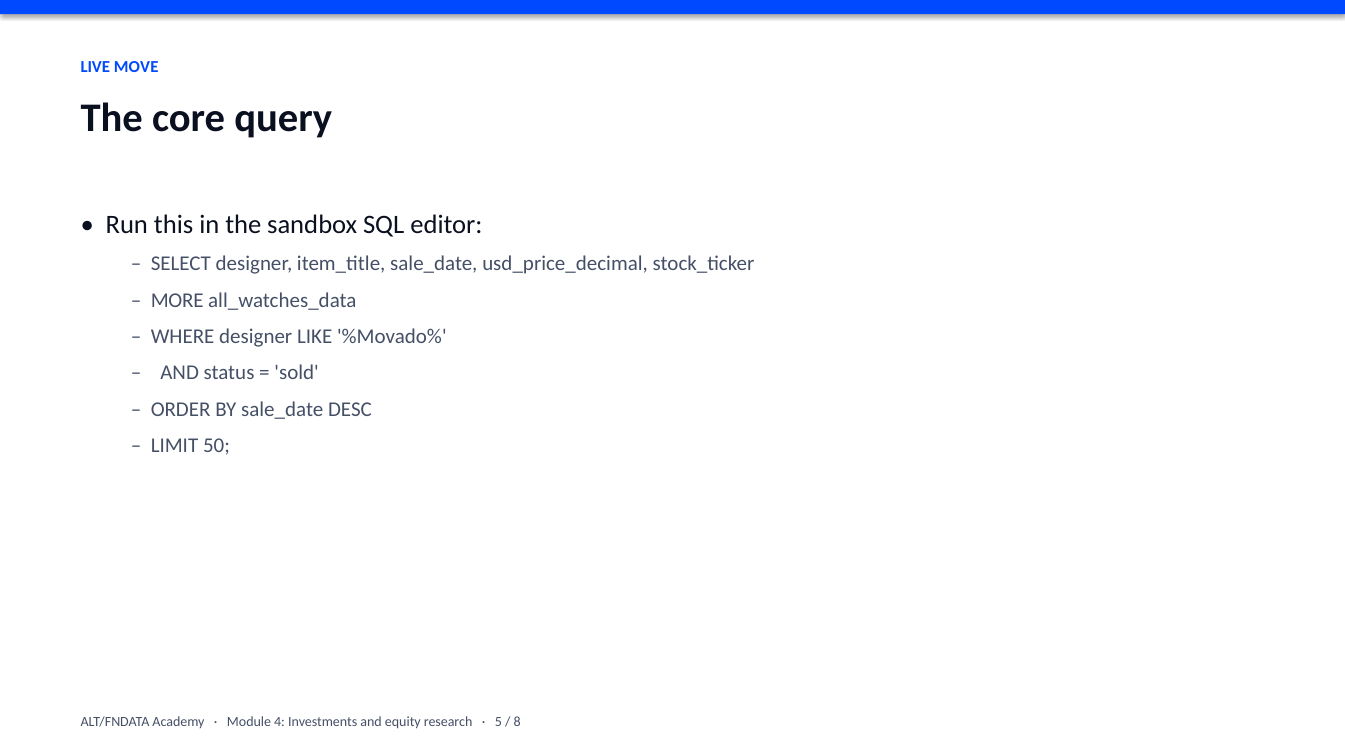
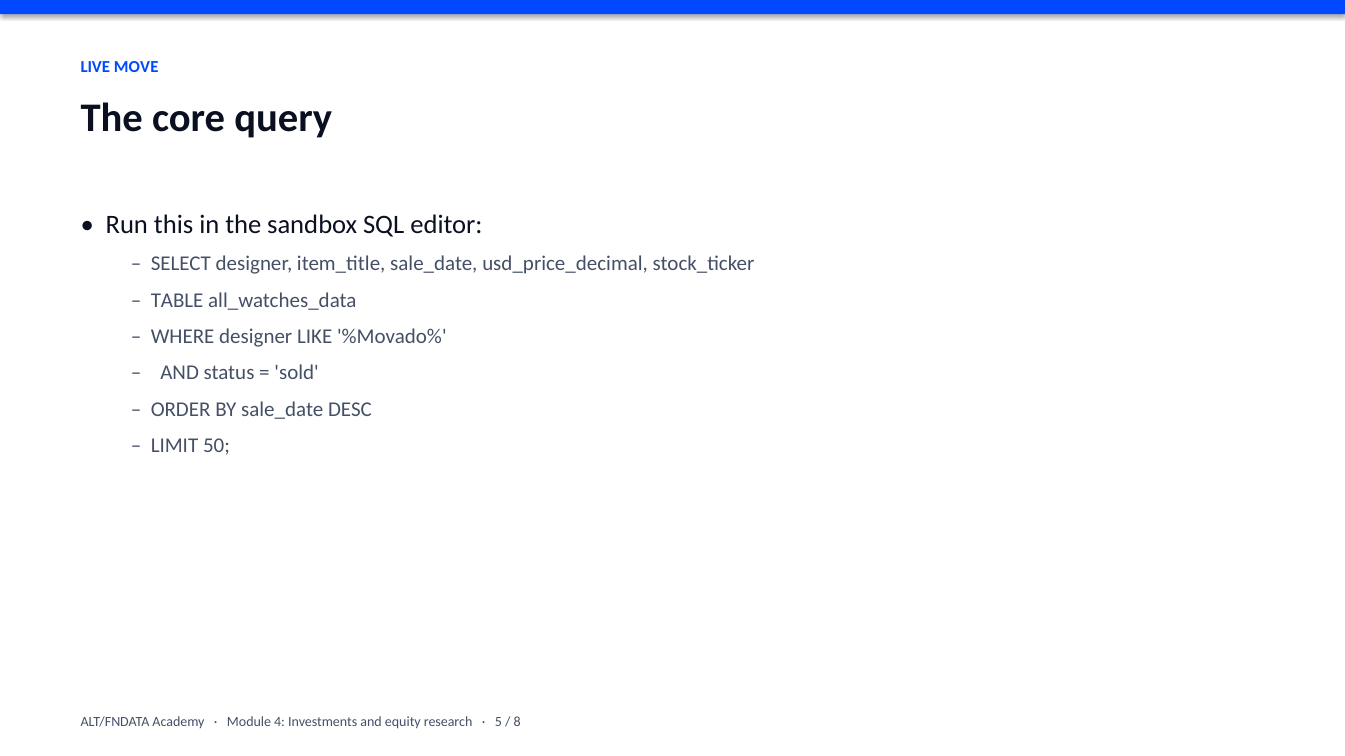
MORE: MORE -> TABLE (177, 300)
